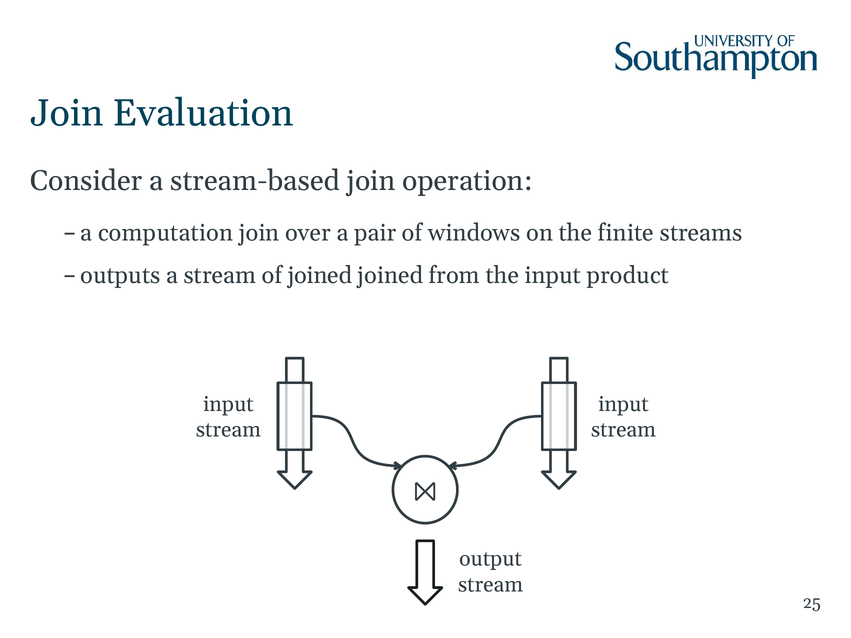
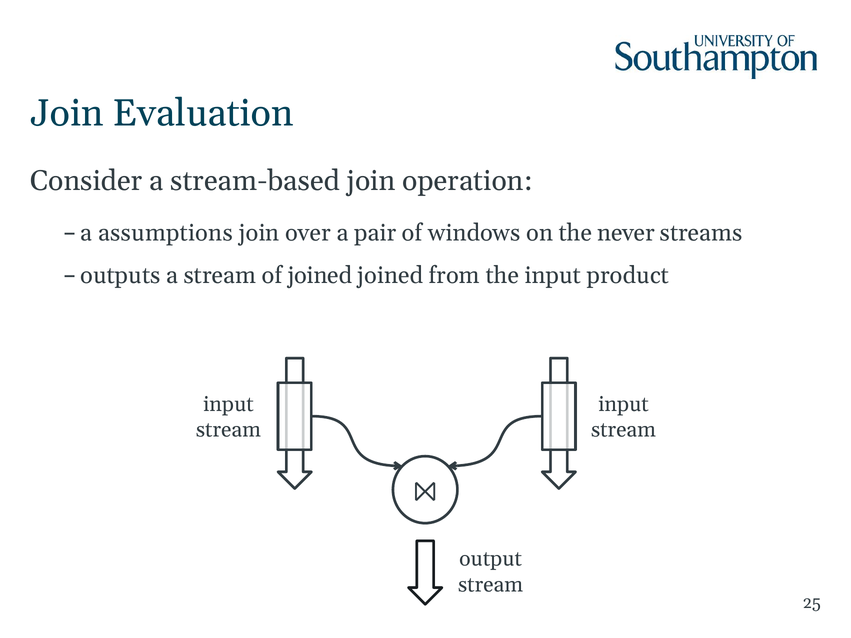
computation: computation -> assumptions (165, 233)
finite: finite -> never (626, 233)
